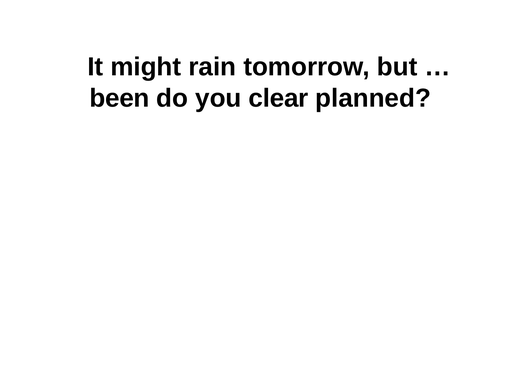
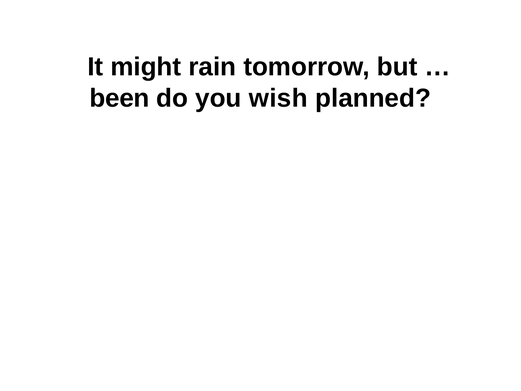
clear: clear -> wish (278, 98)
